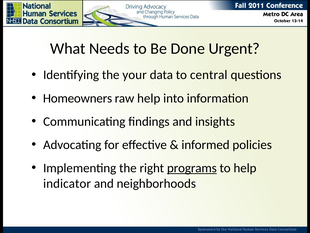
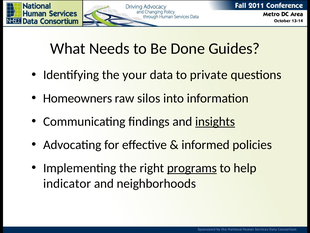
Urgent: Urgent -> Guides (234, 49)
central: central -> private (209, 75)
raw help: help -> silos (149, 98)
insights underline: none -> present (215, 121)
